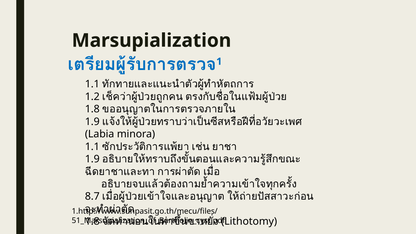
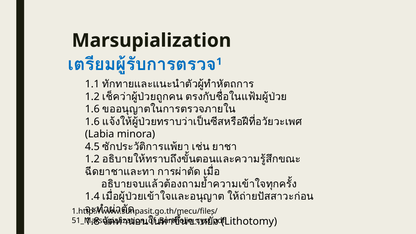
1.8: 1.8 -> 1.6 (92, 109)
1.9: 1.9 -> 1.6 (92, 122)
1.1: 1.1 -> 4.5 (92, 147)
1.9: 1.9 -> 1.2 (92, 159)
8.7: 8.7 -> 1.4 (92, 197)
